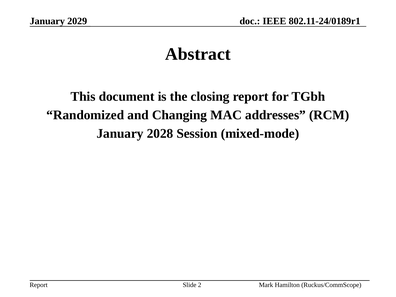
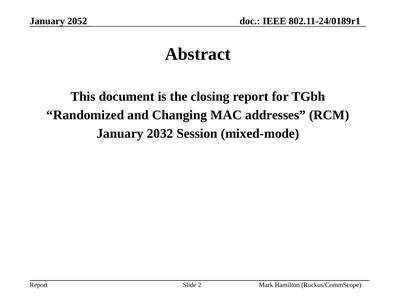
2029: 2029 -> 2052 (77, 21)
2028: 2028 -> 2032 (160, 134)
